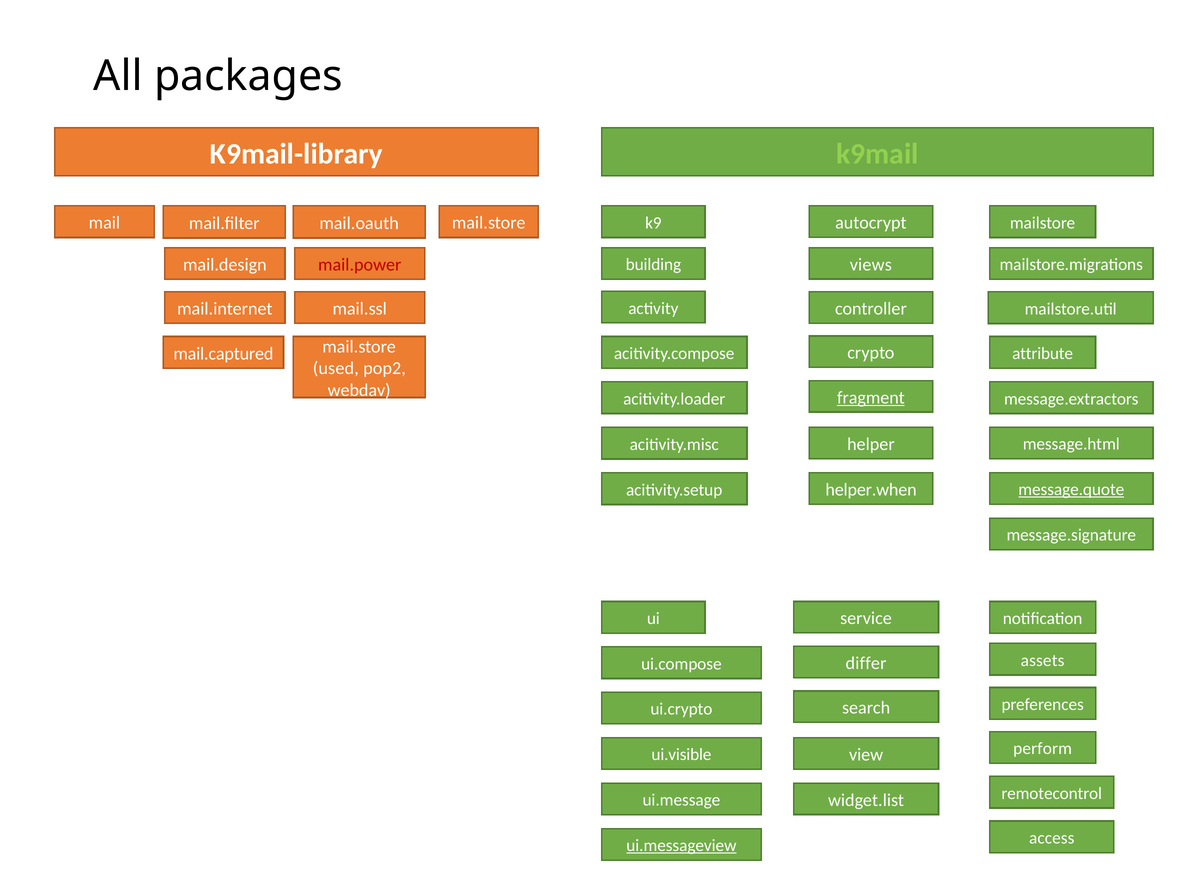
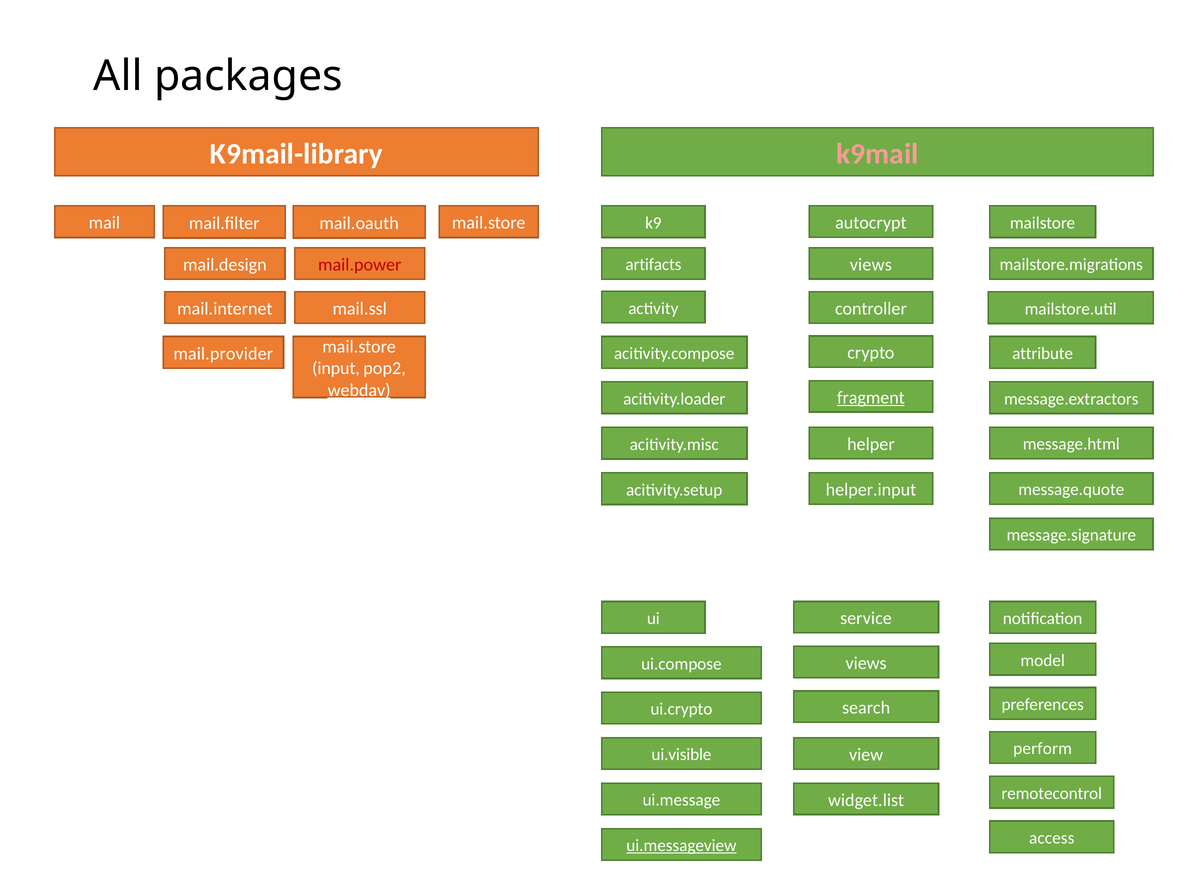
k9mail colour: light green -> pink (877, 154)
building: building -> artifacts (653, 265)
mail.captured: mail.captured -> mail.provider (223, 354)
used: used -> input (336, 368)
webdav underline: none -> present (359, 390)
helper.when: helper.when -> helper.input (871, 490)
message.quote underline: present -> none (1071, 490)
assets: assets -> model (1043, 661)
differ: differ -> views (866, 664)
